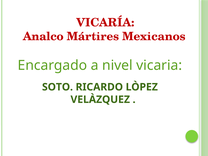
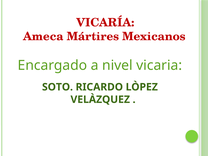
Analco: Analco -> Ameca (43, 36)
